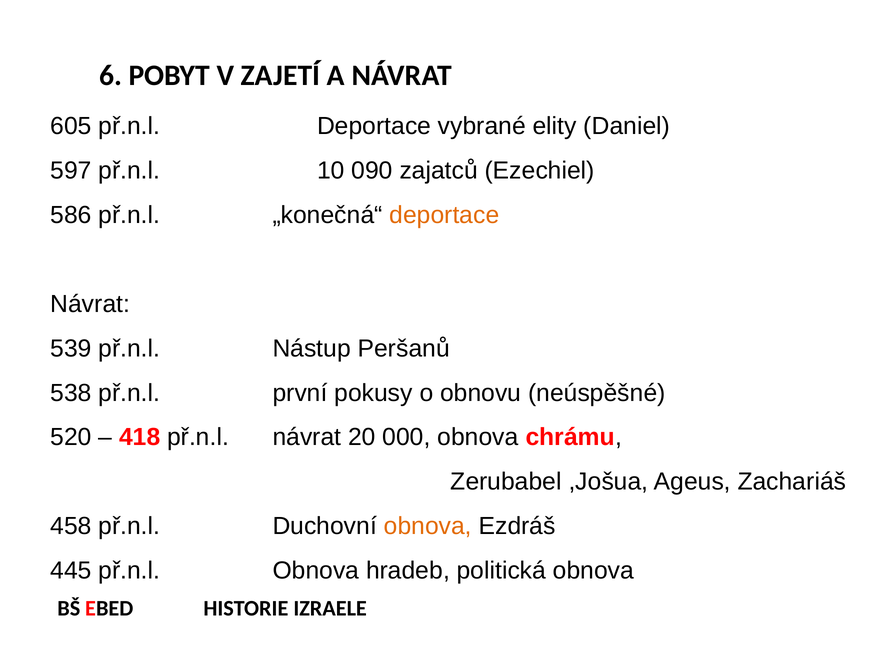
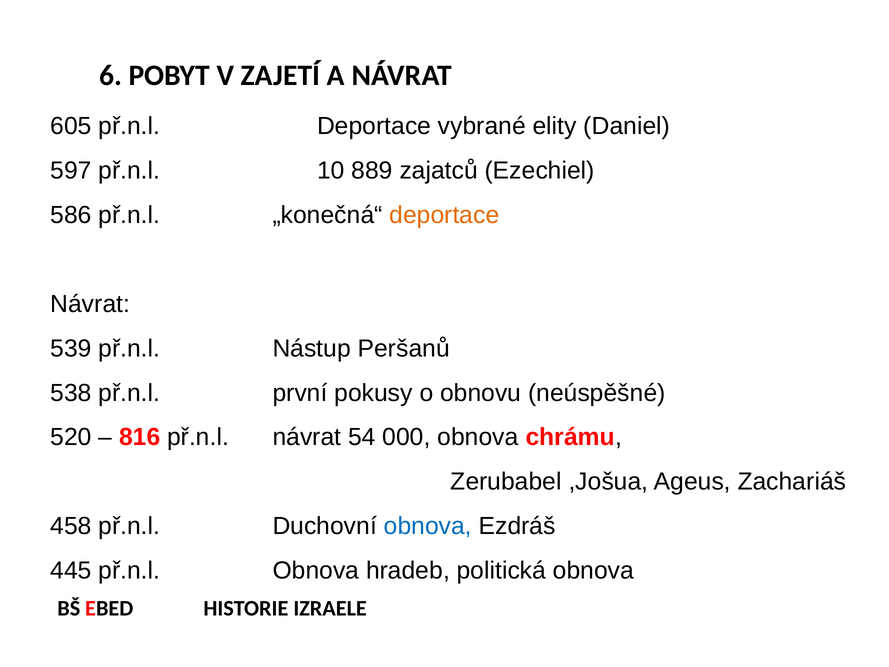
090: 090 -> 889 (372, 170)
418: 418 -> 816 (140, 437)
20: 20 -> 54 (362, 437)
obnova colour: orange -> blue (428, 526)
